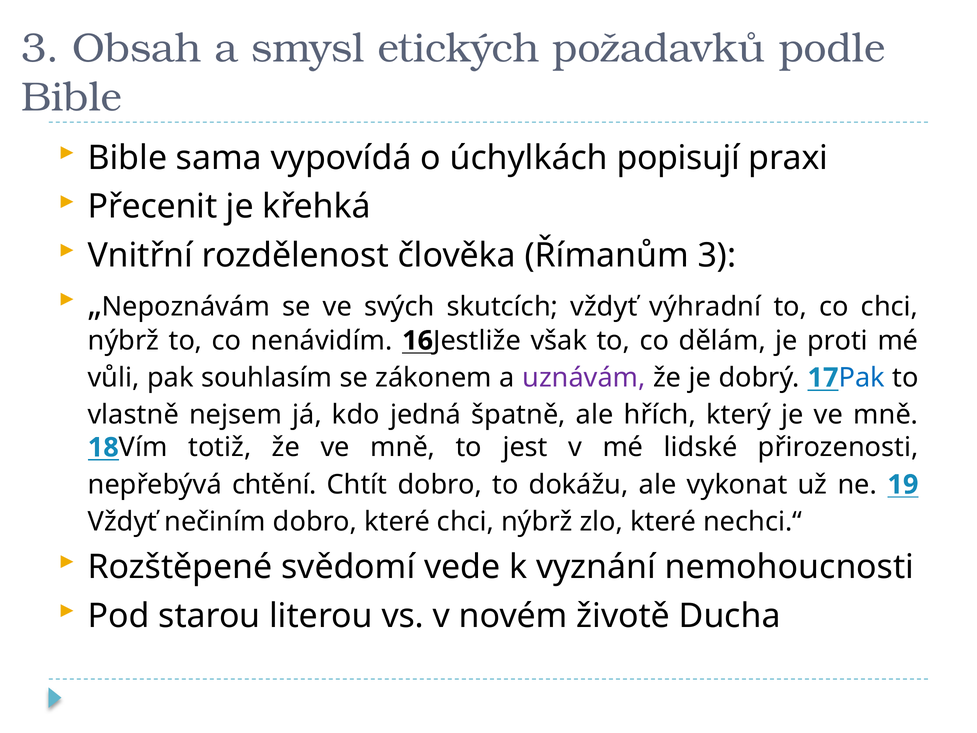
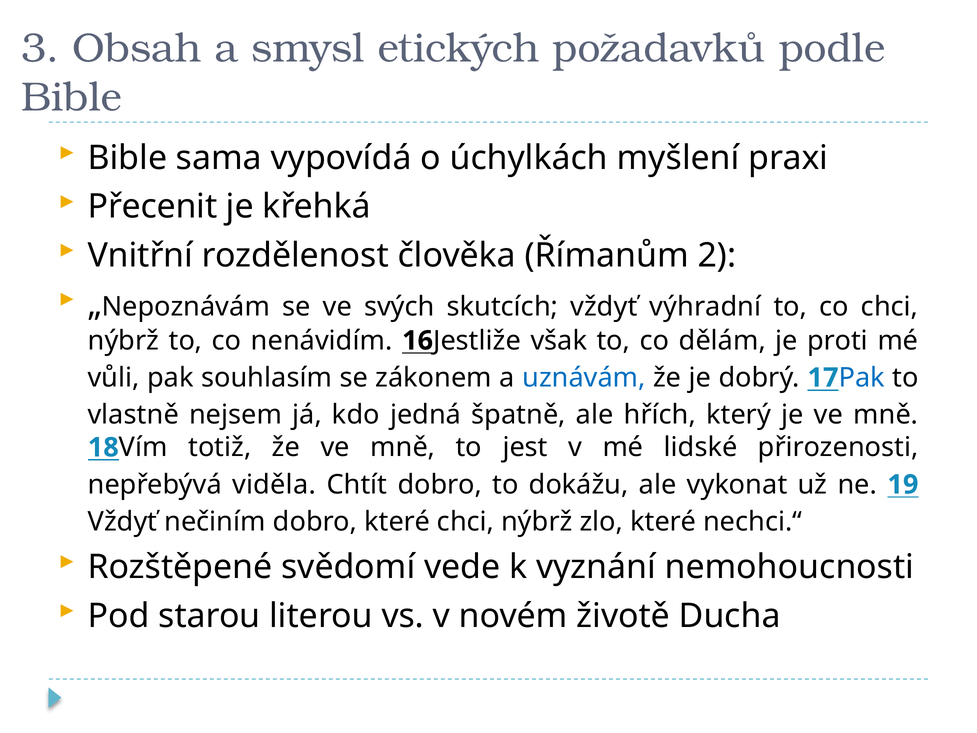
popisují: popisují -> myšlení (678, 158)
Římanům 3: 3 -> 2 (717, 256)
uznávám colour: purple -> blue (584, 378)
chtění: chtění -> viděla (274, 484)
